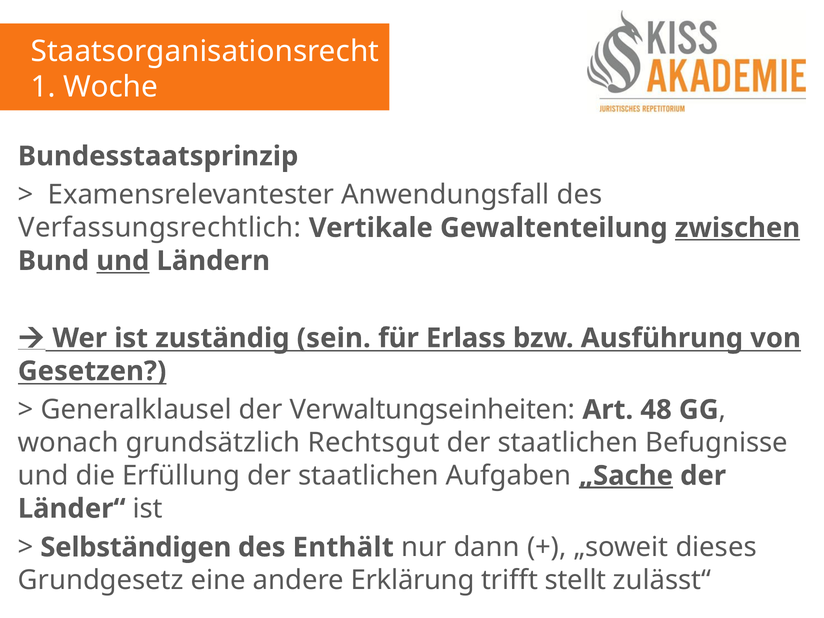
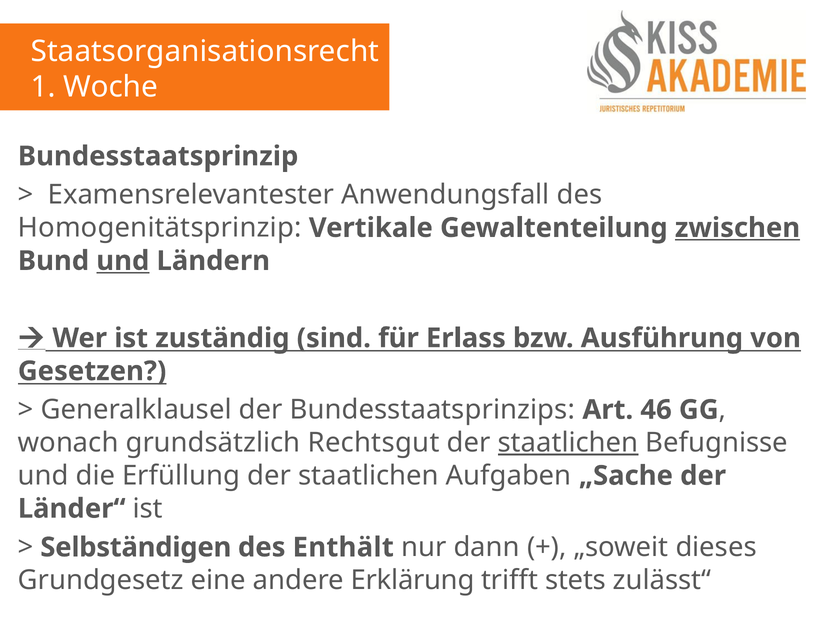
Verfassungsrechtlich: Verfassungsrechtlich -> Homogenitätsprinzip (160, 228)
sein: sein -> sind (334, 338)
Verwaltungseinheiten: Verwaltungseinheiten -> Bundesstaatsprinzips (432, 410)
48: 48 -> 46 (656, 410)
staatlichen underline: none -> present (568, 443)
„Sache underline: present -> none (626, 476)
stellt: stellt -> stets (576, 580)
